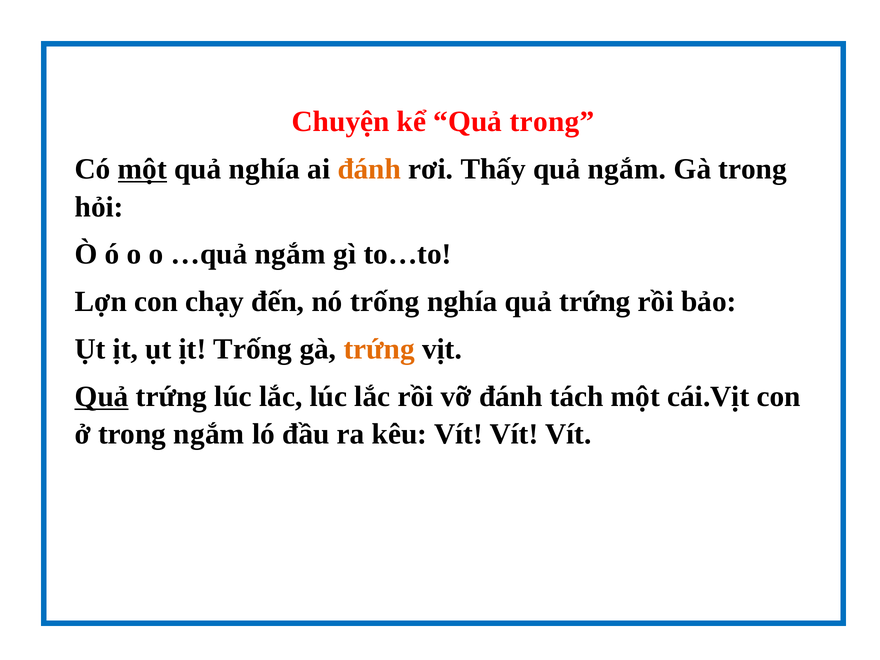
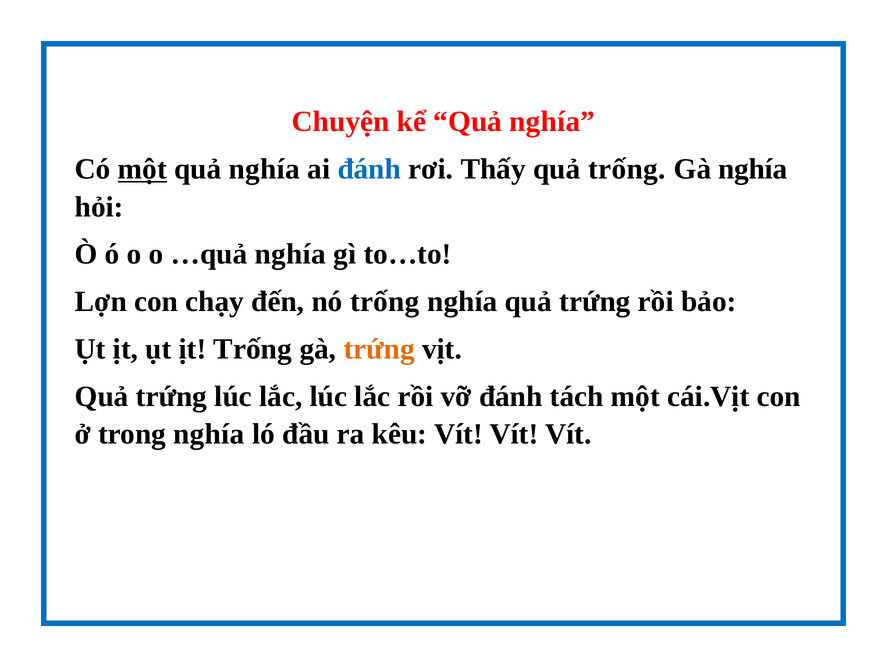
kể Quả trong: trong -> nghía (552, 122)
đánh colour: orange -> blue (369, 169)
quả ngắm: ngắm -> trống (627, 169)
Gà trong: trong -> nghía (753, 169)
…quả ngắm: ngắm -> nghía (290, 254)
Quả underline: present -> none (102, 397)
trong ngắm: ngắm -> nghía (209, 434)
